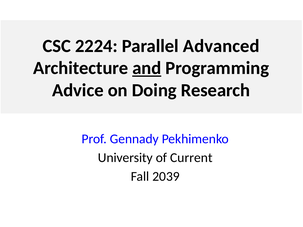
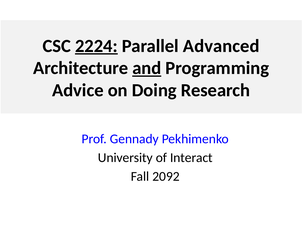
2224 underline: none -> present (96, 46)
Current: Current -> Interact (191, 158)
2039: 2039 -> 2092 (166, 177)
